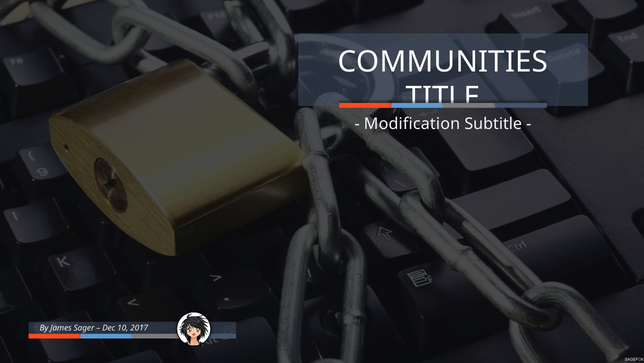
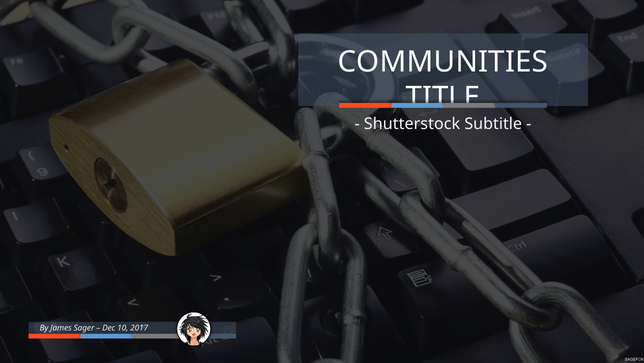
Modification: Modification -> Shutterstock (412, 124)
